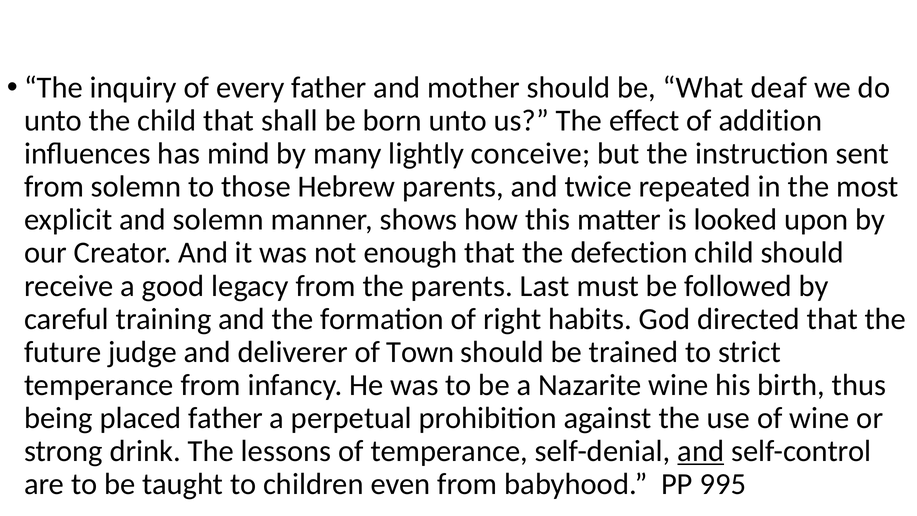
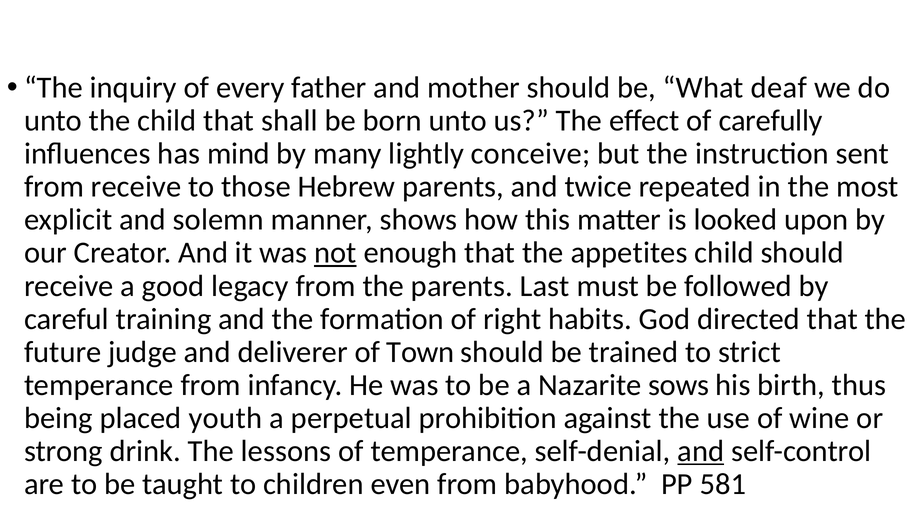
addition: addition -> carefully (771, 121)
from solemn: solemn -> receive (136, 187)
not underline: none -> present (335, 253)
defection: defection -> appetites (629, 253)
Nazarite wine: wine -> sows (679, 385)
placed father: father -> youth (225, 418)
995: 995 -> 581 (723, 484)
